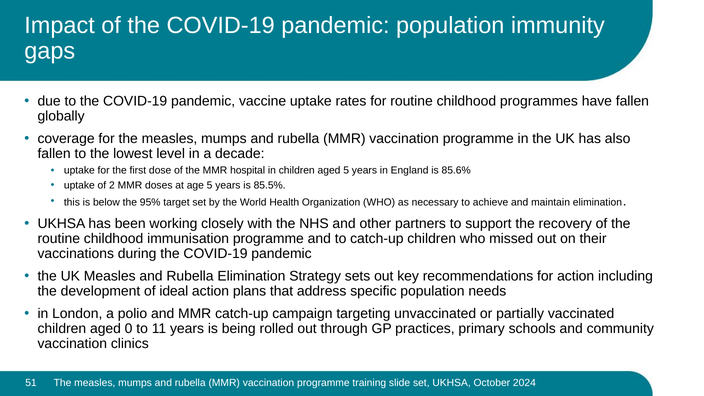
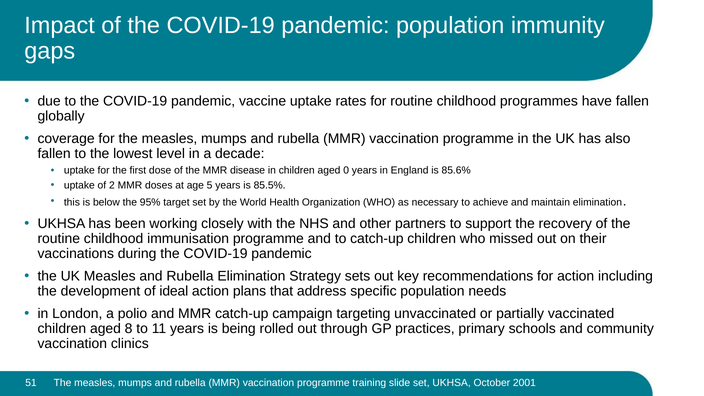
hospital: hospital -> disease (248, 170)
aged 5: 5 -> 0 (346, 170)
0: 0 -> 8 (129, 328)
2024: 2024 -> 2001 (524, 383)
